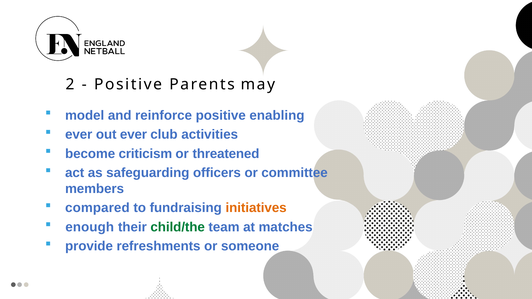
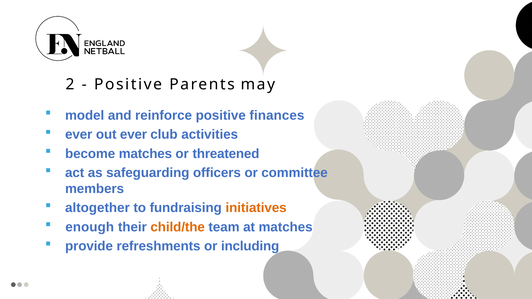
enabling: enabling -> finances (277, 115)
become criticism: criticism -> matches (145, 154)
compared: compared -> altogether (97, 208)
child/the colour: green -> orange (178, 227)
someone: someone -> including (250, 246)
